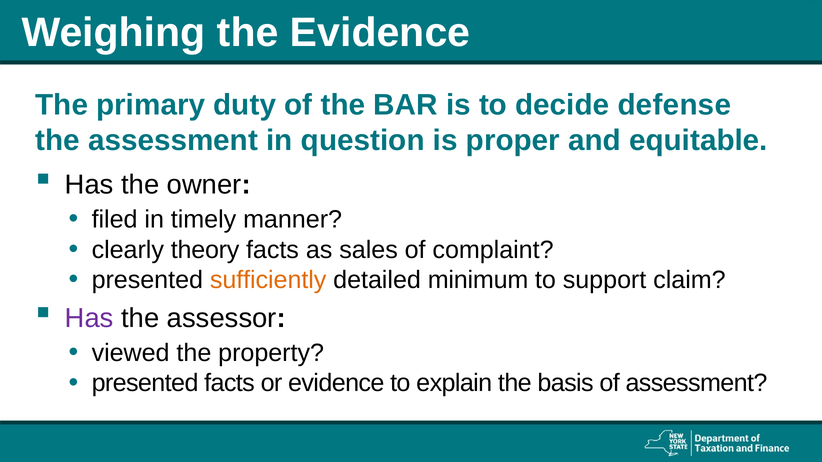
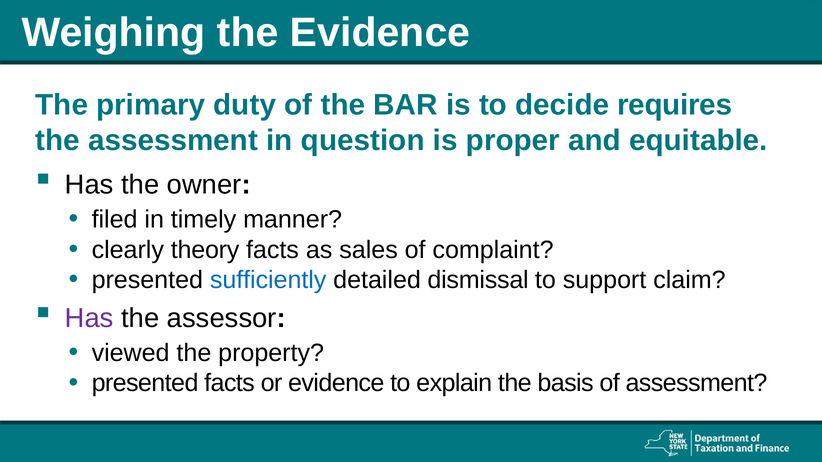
defense: defense -> requires (675, 105)
sufficiently colour: orange -> blue (268, 280)
minimum: minimum -> dismissal (478, 280)
